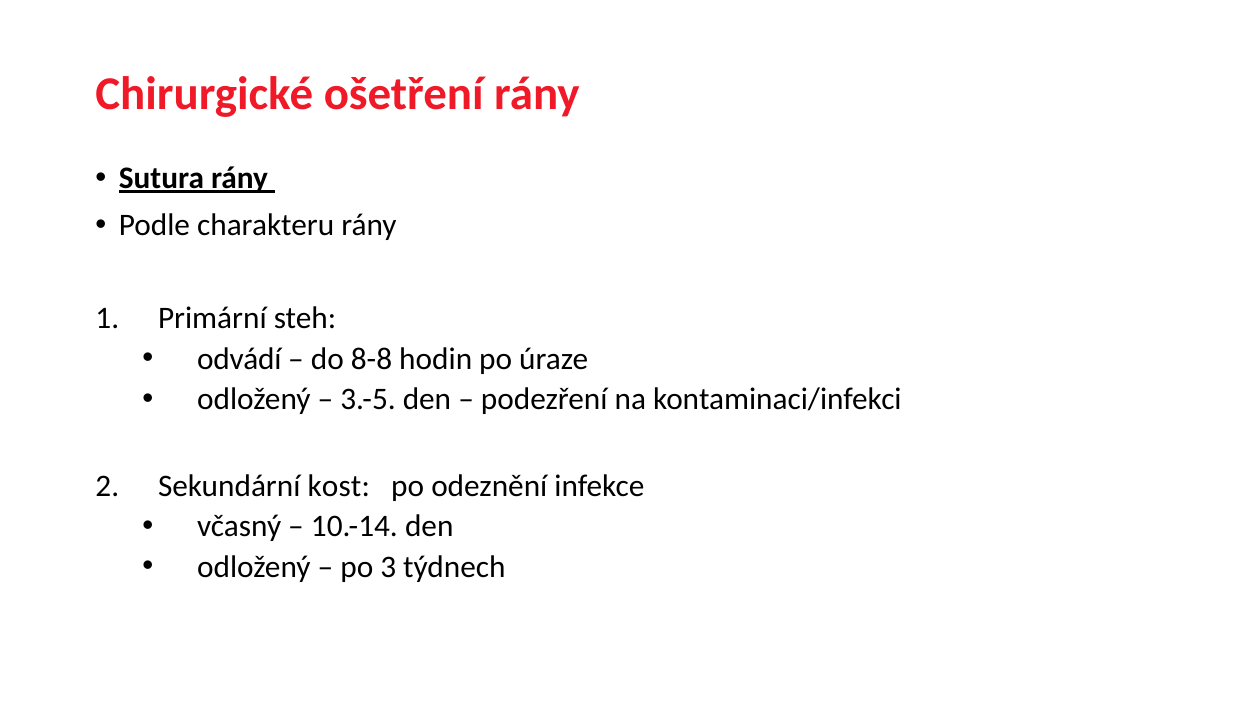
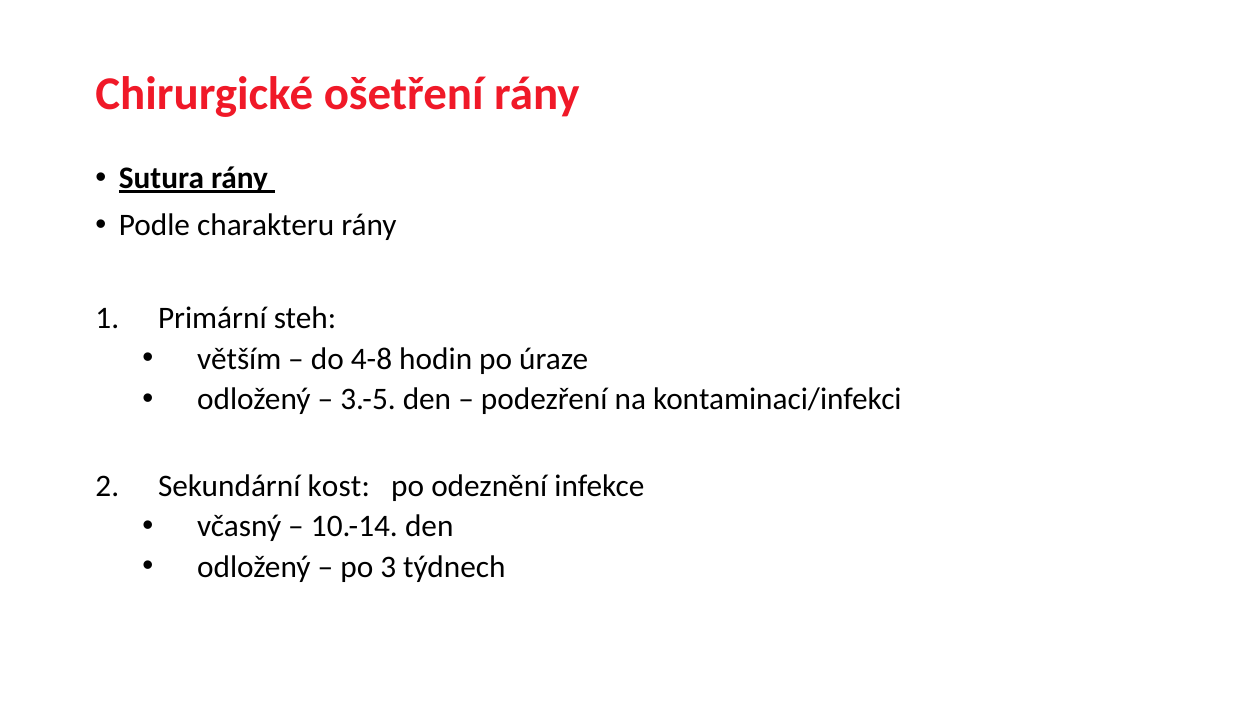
odvádí: odvádí -> větším (239, 359)
8-8: 8-8 -> 4-8 (371, 359)
